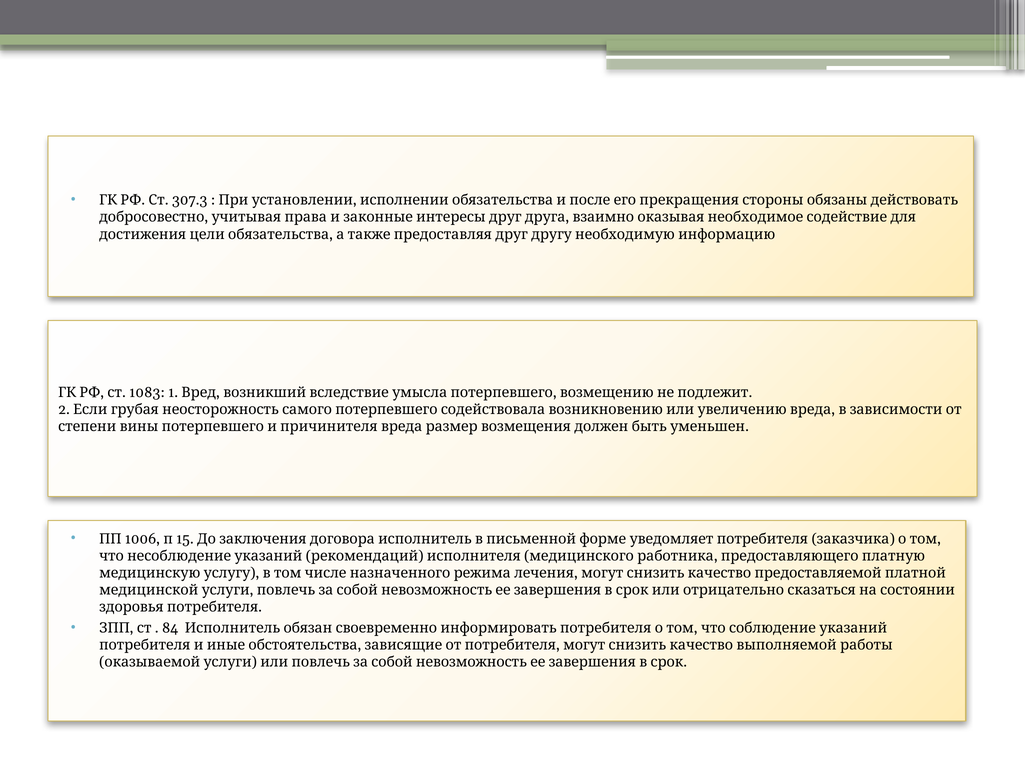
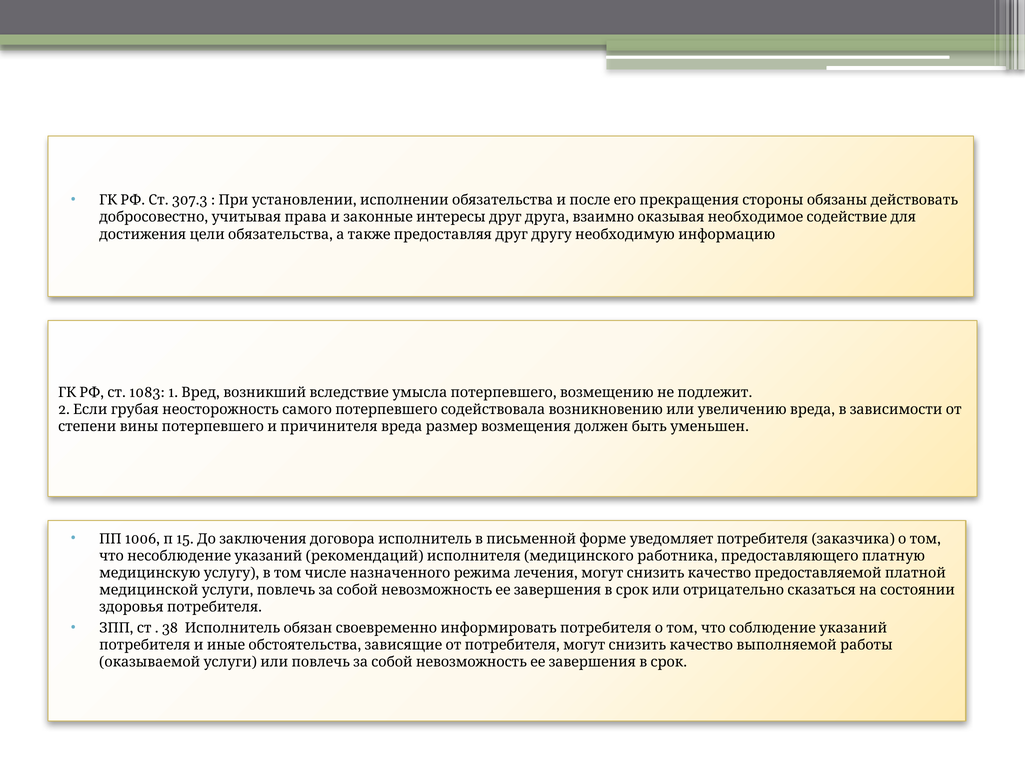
84: 84 -> 38 (170, 628)
